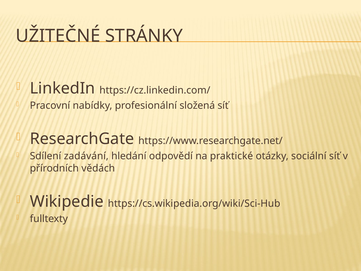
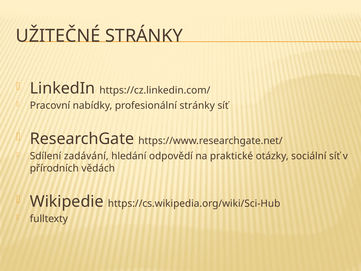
profesionální složená: složená -> stránky (197, 105)
